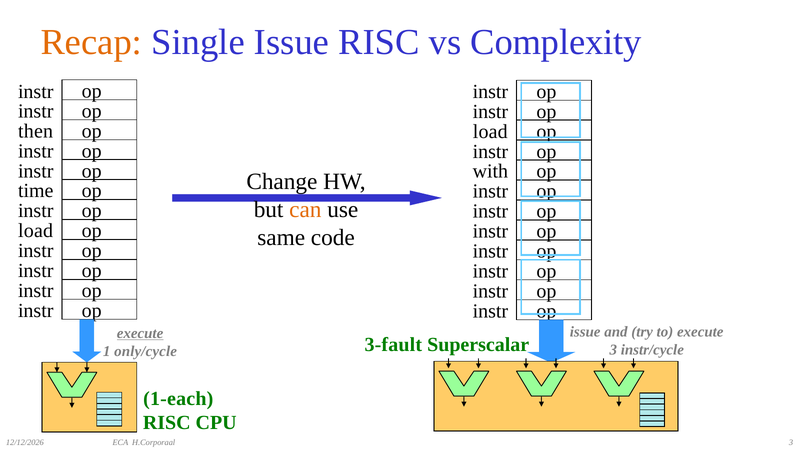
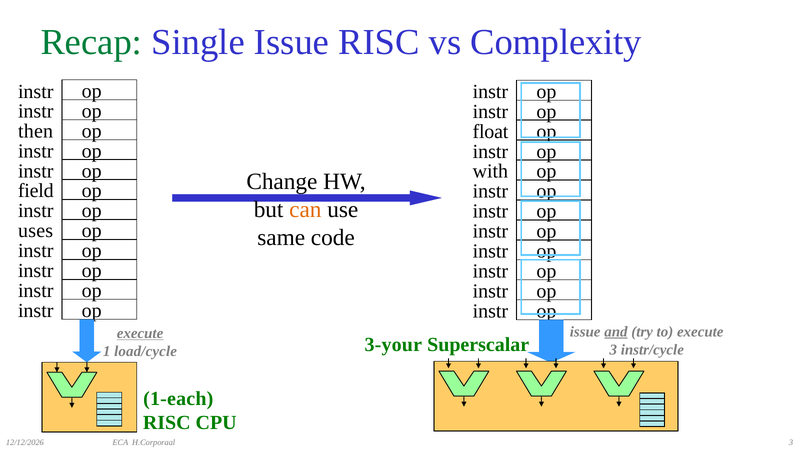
Recap colour: orange -> green (91, 42)
load: load -> float (490, 132)
time: time -> field (36, 191)
load: load -> uses (36, 231)
and underline: none -> present (616, 332)
3-fault: 3-fault -> 3-your (393, 345)
only/cycle: only/cycle -> load/cycle (146, 352)
